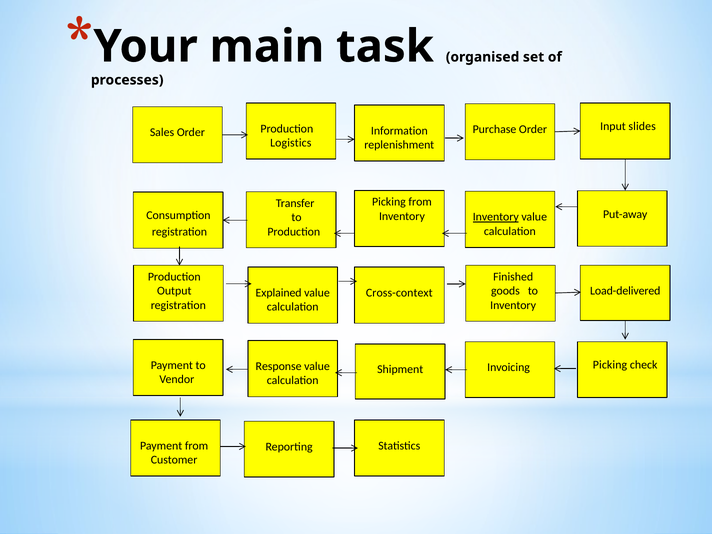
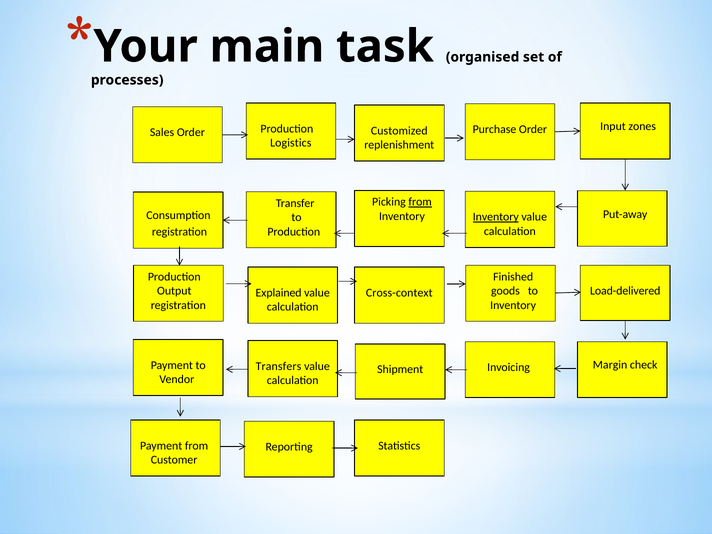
slides: slides -> zones (642, 126)
Information: Information -> Customized (399, 131)
from underline: none -> present (420, 202)
Picking: Picking -> Margin (610, 365)
Response: Response -> Transfers (278, 366)
